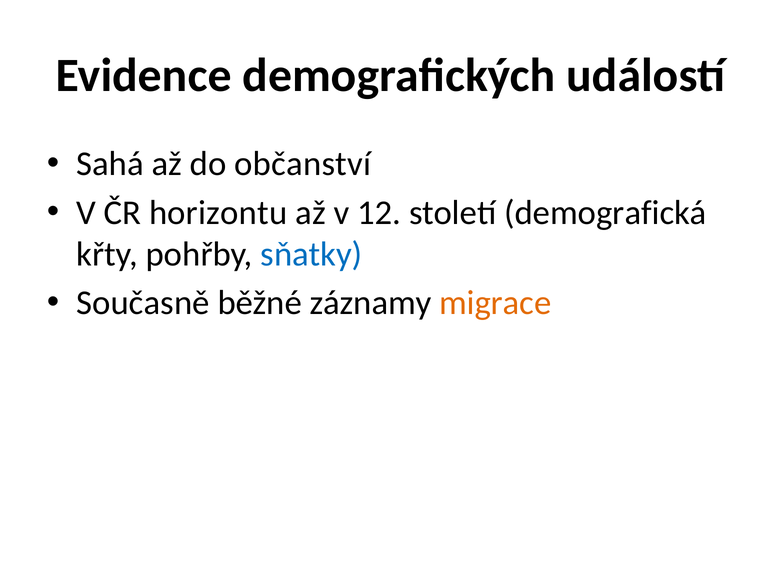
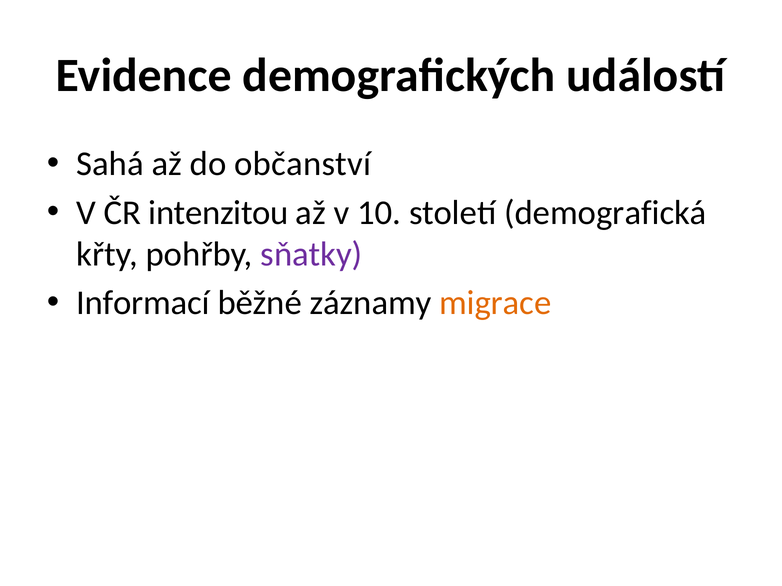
horizontu: horizontu -> intenzitou (218, 213)
12: 12 -> 10 (379, 213)
sňatky colour: blue -> purple (311, 254)
Současně: Současně -> Informací (143, 303)
